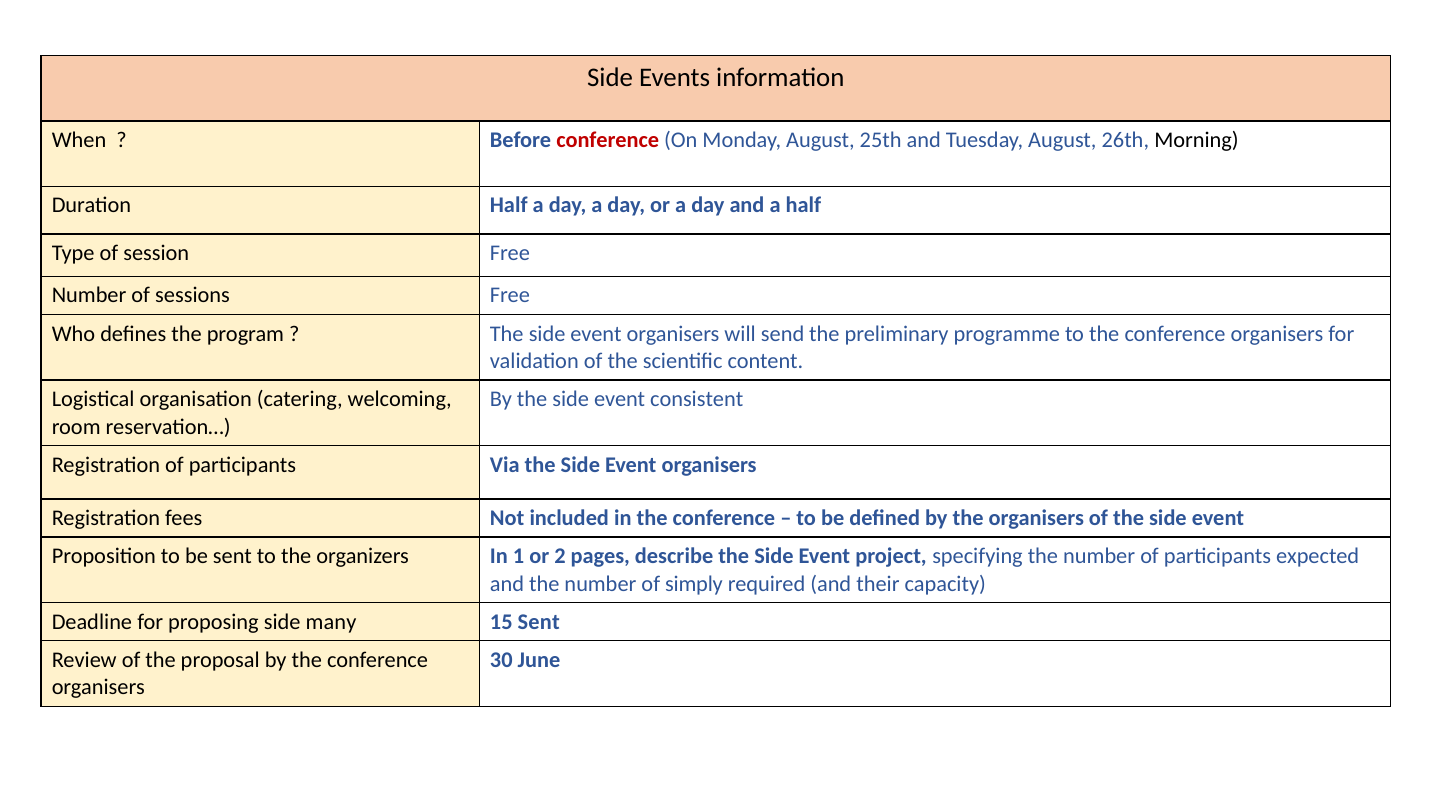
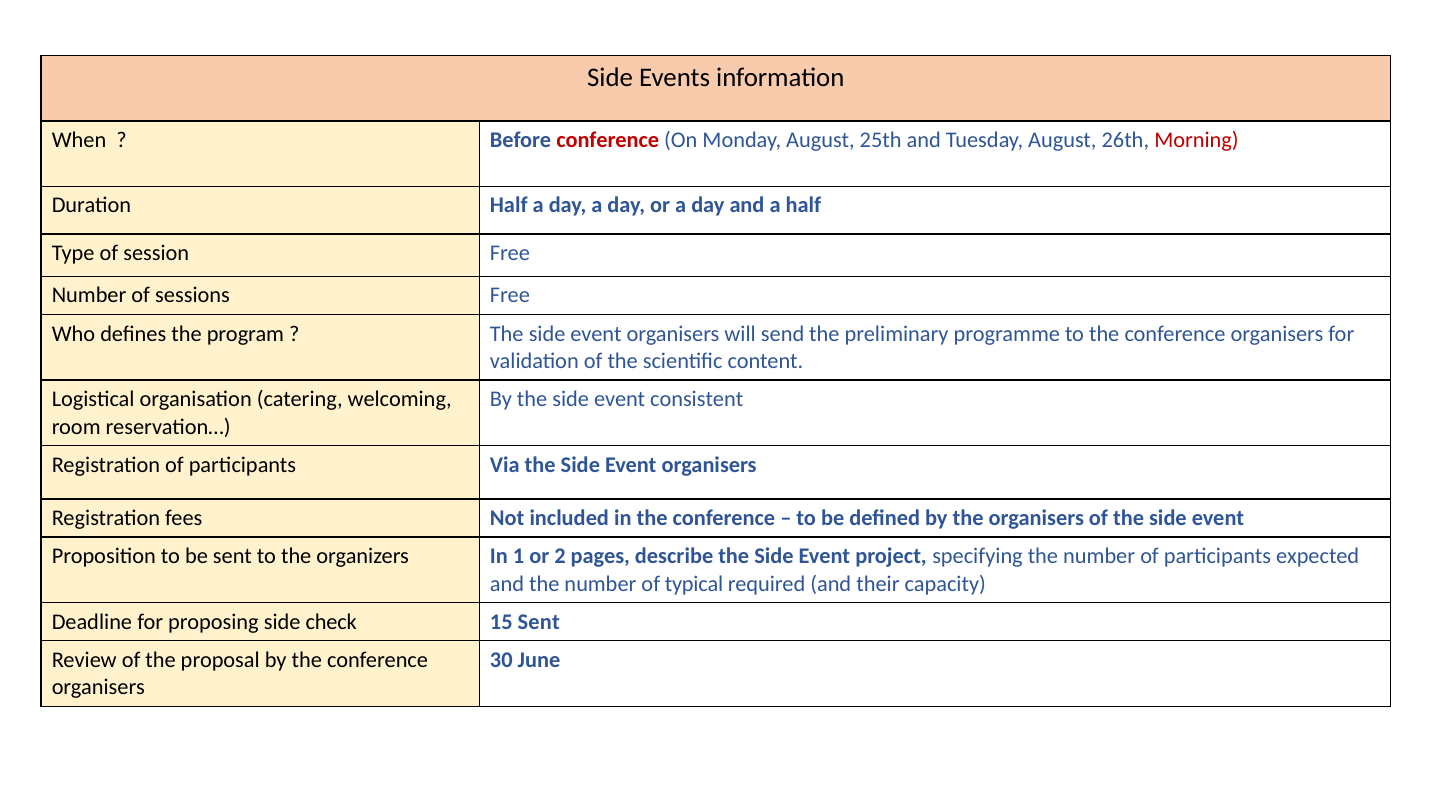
Morning colour: black -> red (1197, 140)
simply: simply -> typical (694, 584)
many: many -> check (331, 622)
